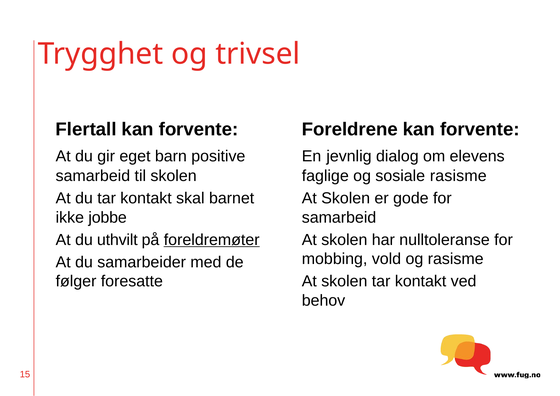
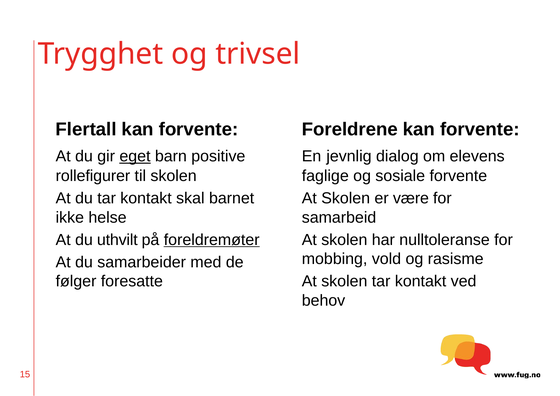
eget underline: none -> present (135, 156)
samarbeid: samarbeid -> rollefigurer (93, 176)
sosiale rasisme: rasisme -> forvente (458, 176)
gode: gode -> være (411, 198)
jobbe: jobbe -> helse (108, 217)
